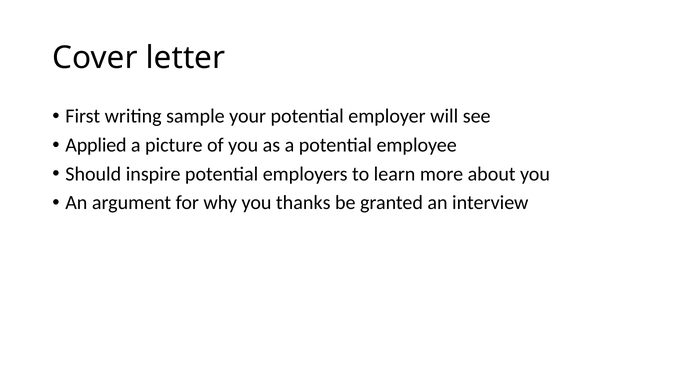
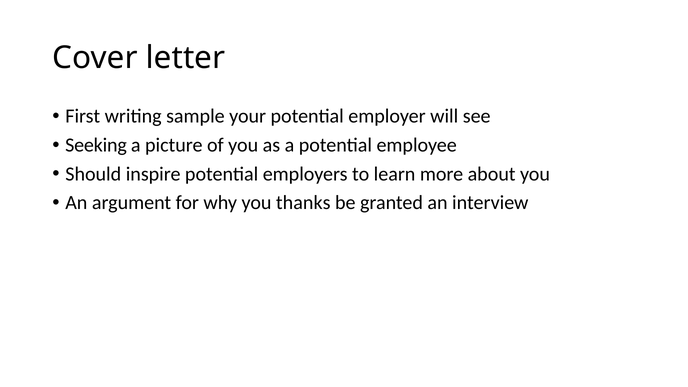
Applied: Applied -> Seeking (96, 145)
